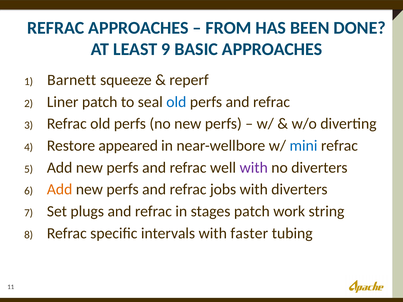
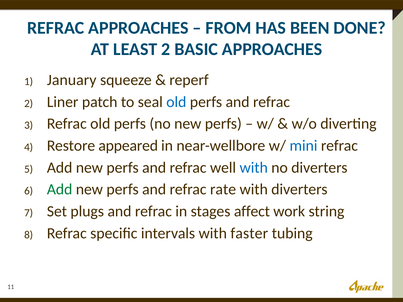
LEAST 9: 9 -> 2 (166, 49)
Barnett: Barnett -> January (72, 80)
with colour: purple -> blue (254, 168)
Add colour: orange -> green (60, 190)
jobs: jobs -> rate (223, 190)
stages patch: patch -> affect (252, 212)
